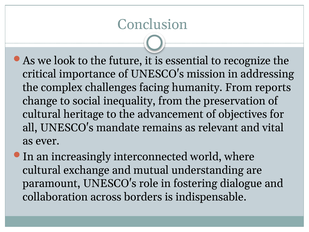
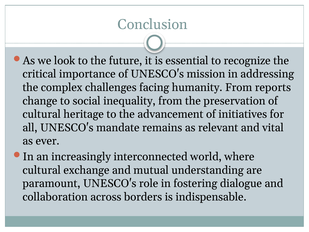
objectives: objectives -> initiatives (243, 114)
